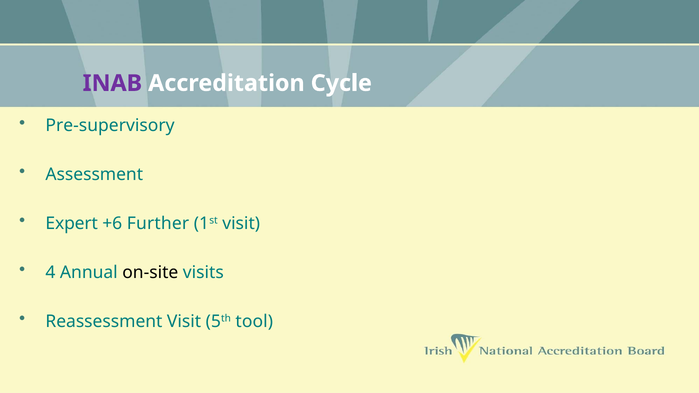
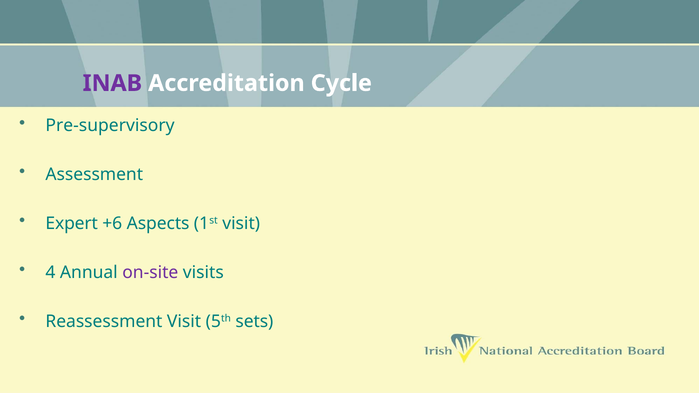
Further: Further -> Aspects (158, 224)
on-site colour: black -> purple (150, 273)
tool: tool -> sets (254, 321)
